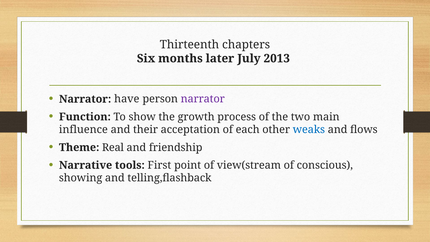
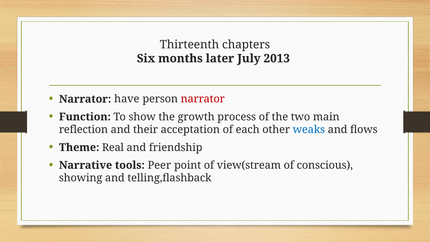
narrator colour: purple -> red (203, 99)
influence: influence -> reflection (83, 130)
First: First -> Peer (159, 165)
